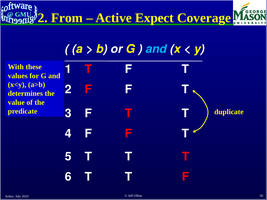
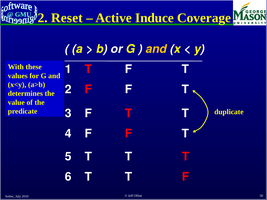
From: From -> Reset (67, 18)
Expect: Expect -> Induce (154, 18)
and colour: light blue -> yellow (156, 49)
